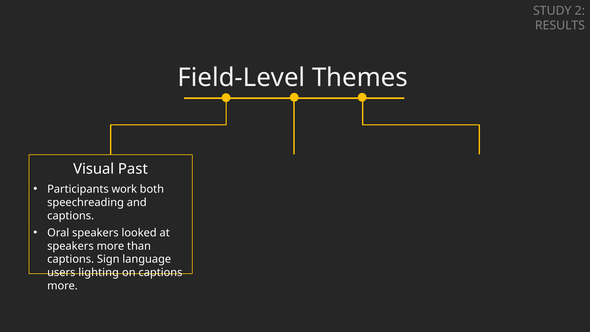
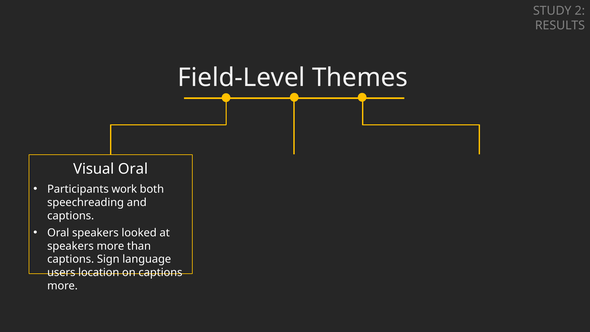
Visual Past: Past -> Oral (133, 169)
lighting: lighting -> location (99, 273)
